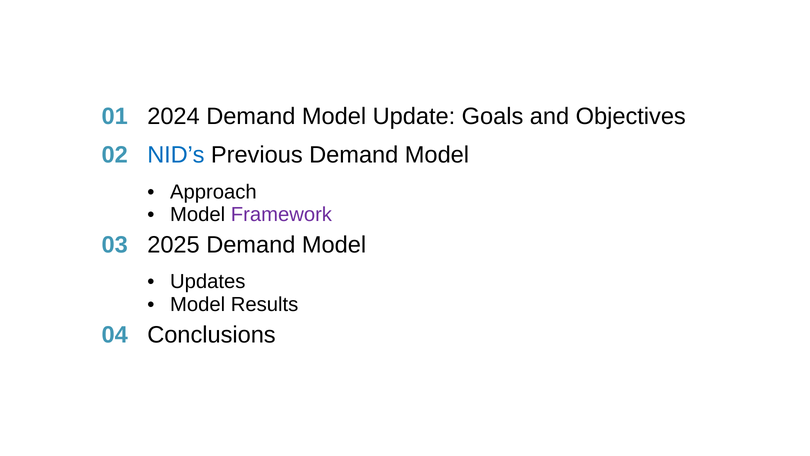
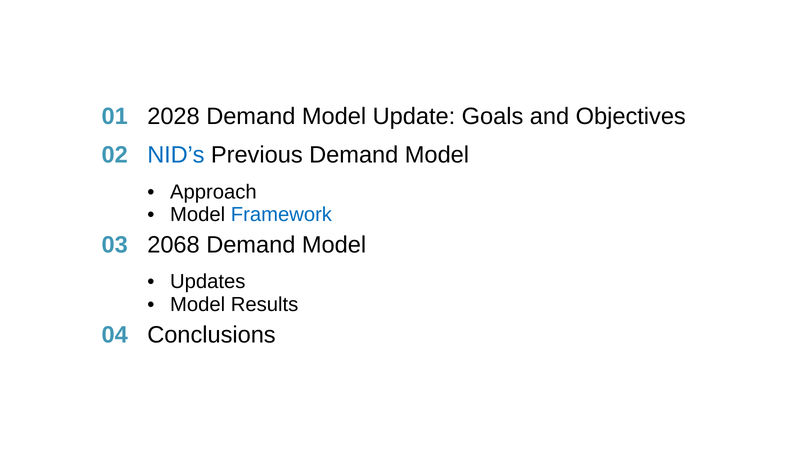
2024: 2024 -> 2028 (174, 116)
Framework colour: purple -> blue (281, 214)
2025: 2025 -> 2068 (174, 245)
